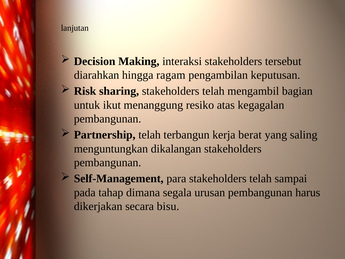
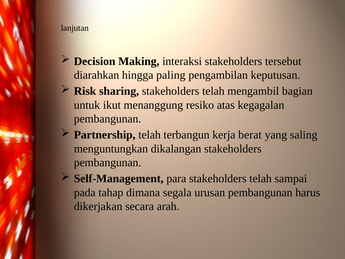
ragam: ragam -> paling (171, 75)
bisu: bisu -> arah (168, 206)
